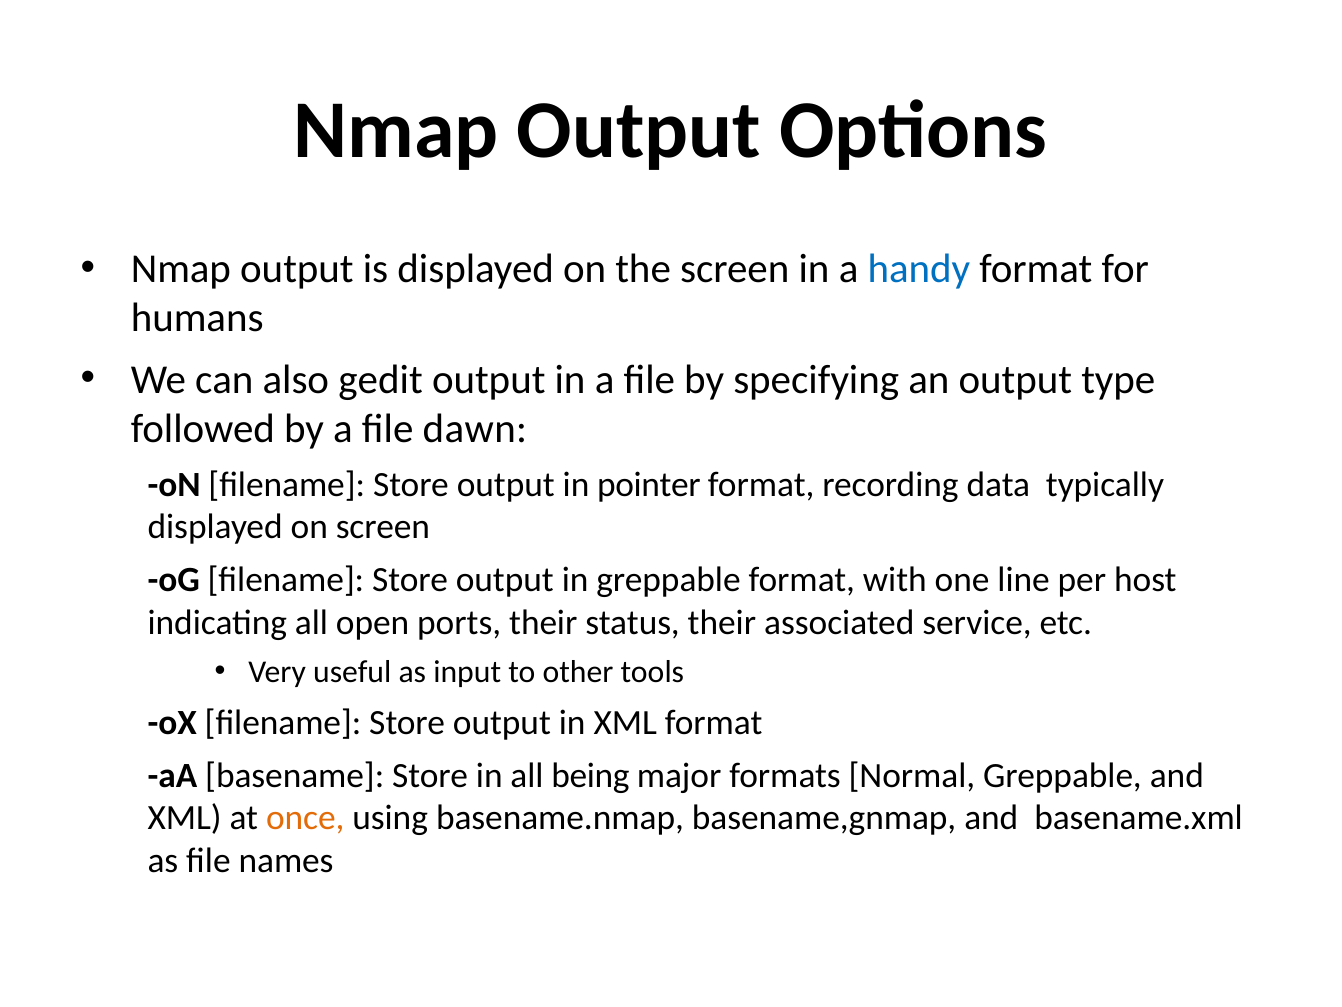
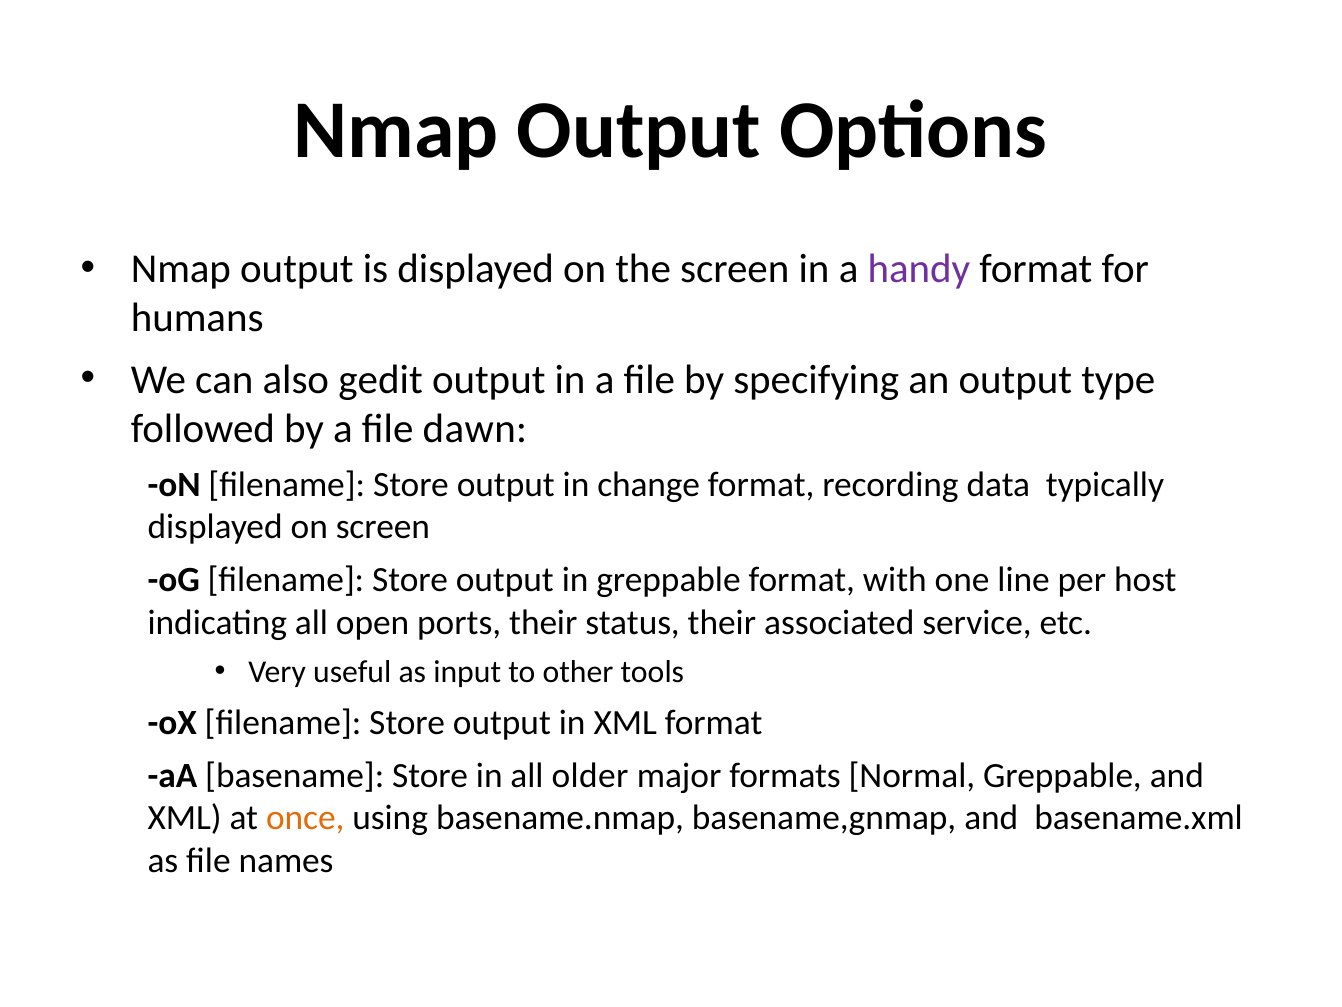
handy colour: blue -> purple (919, 269)
pointer: pointer -> change (649, 484)
being: being -> older (590, 775)
